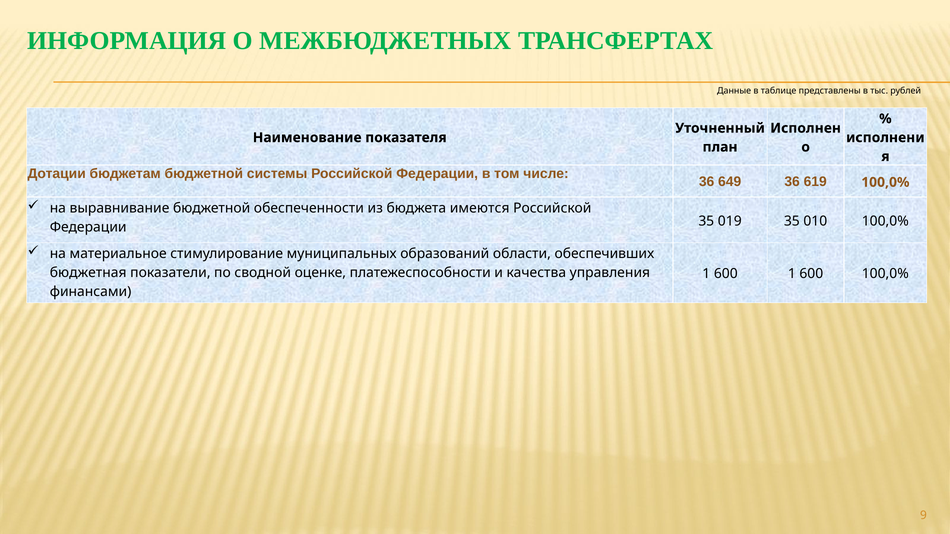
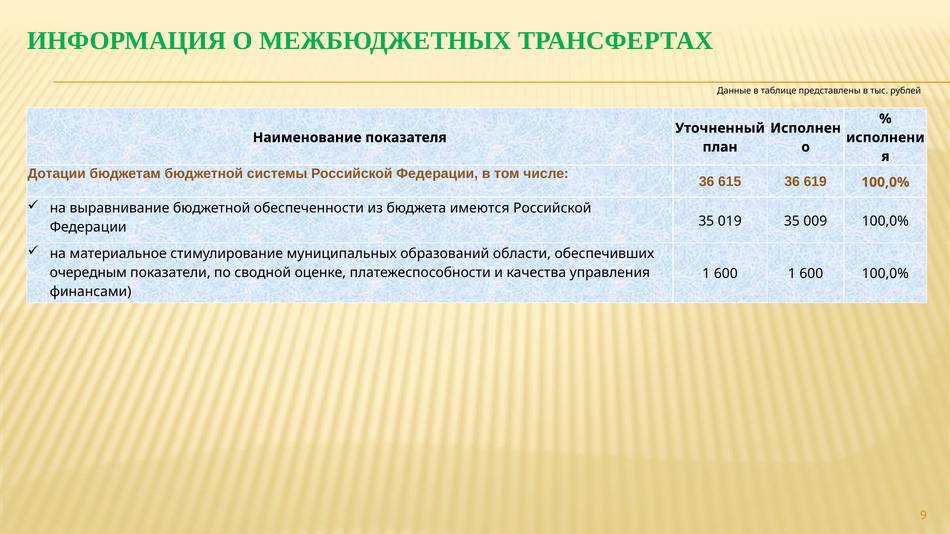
649: 649 -> 615 (730, 182)
010: 010 -> 009 (815, 221)
бюджетная: бюджетная -> очередным (88, 273)
